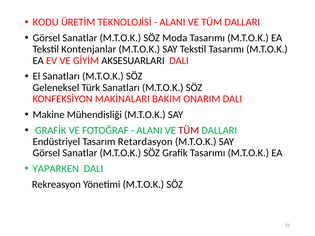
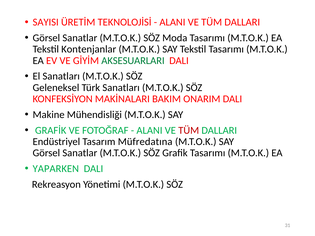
KODU: KODU -> SAYISI (46, 22)
AKSESUARLARI colour: black -> green (133, 61)
Retardasyon: Retardasyon -> Müfredatına (145, 142)
